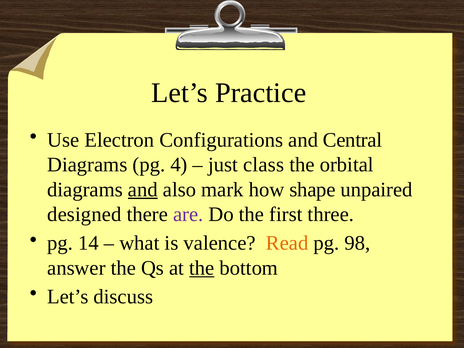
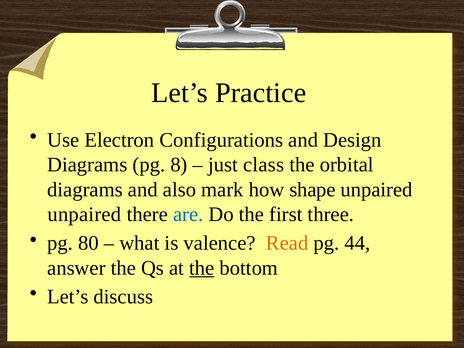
Central: Central -> Design (352, 140)
4: 4 -> 8 (179, 165)
and underline: present -> none (143, 190)
designed: designed -> unpaired (84, 214)
are colour: purple -> blue (188, 214)
14: 14 -> 80 (88, 243)
98: 98 -> 44 (357, 243)
